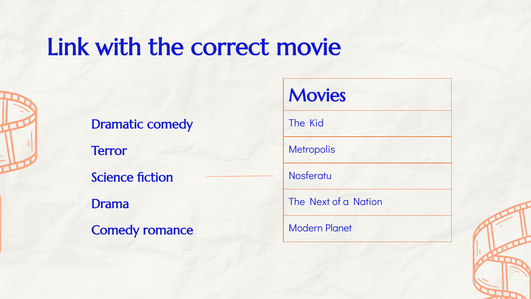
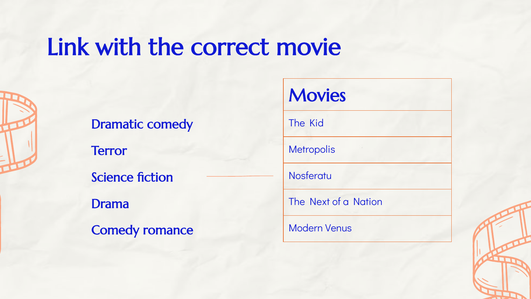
Planet: Planet -> Venus (339, 228)
